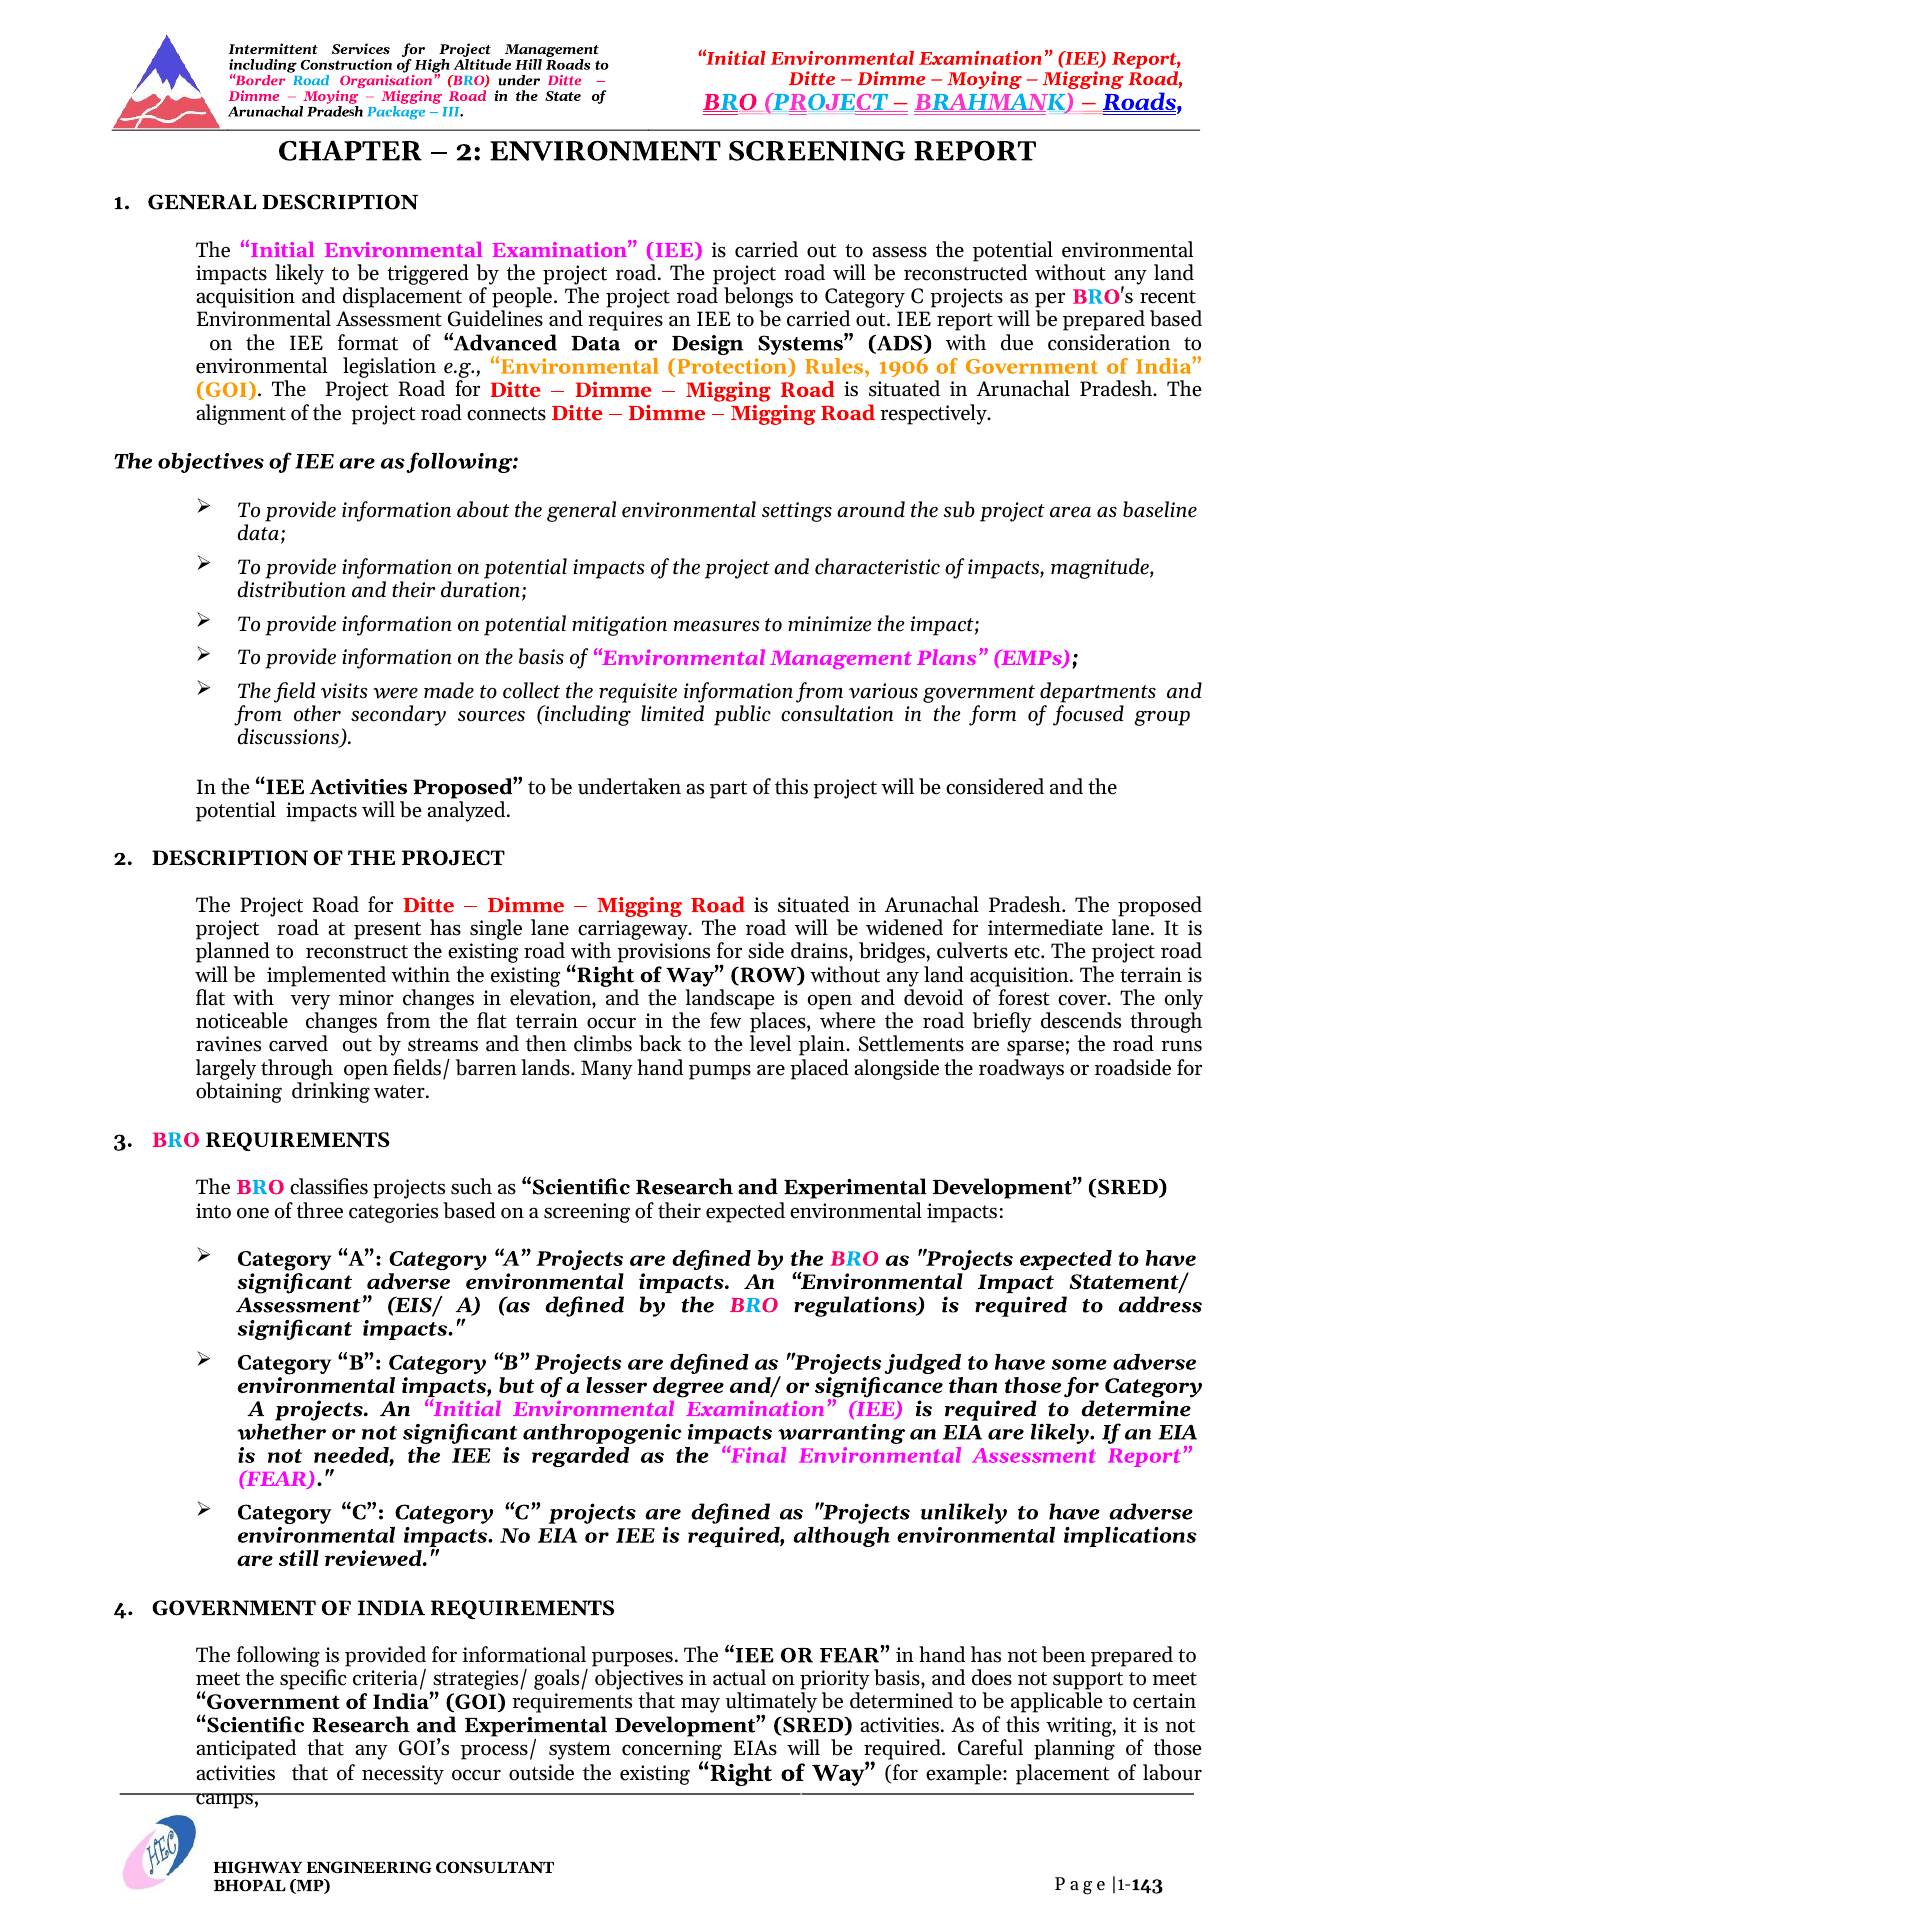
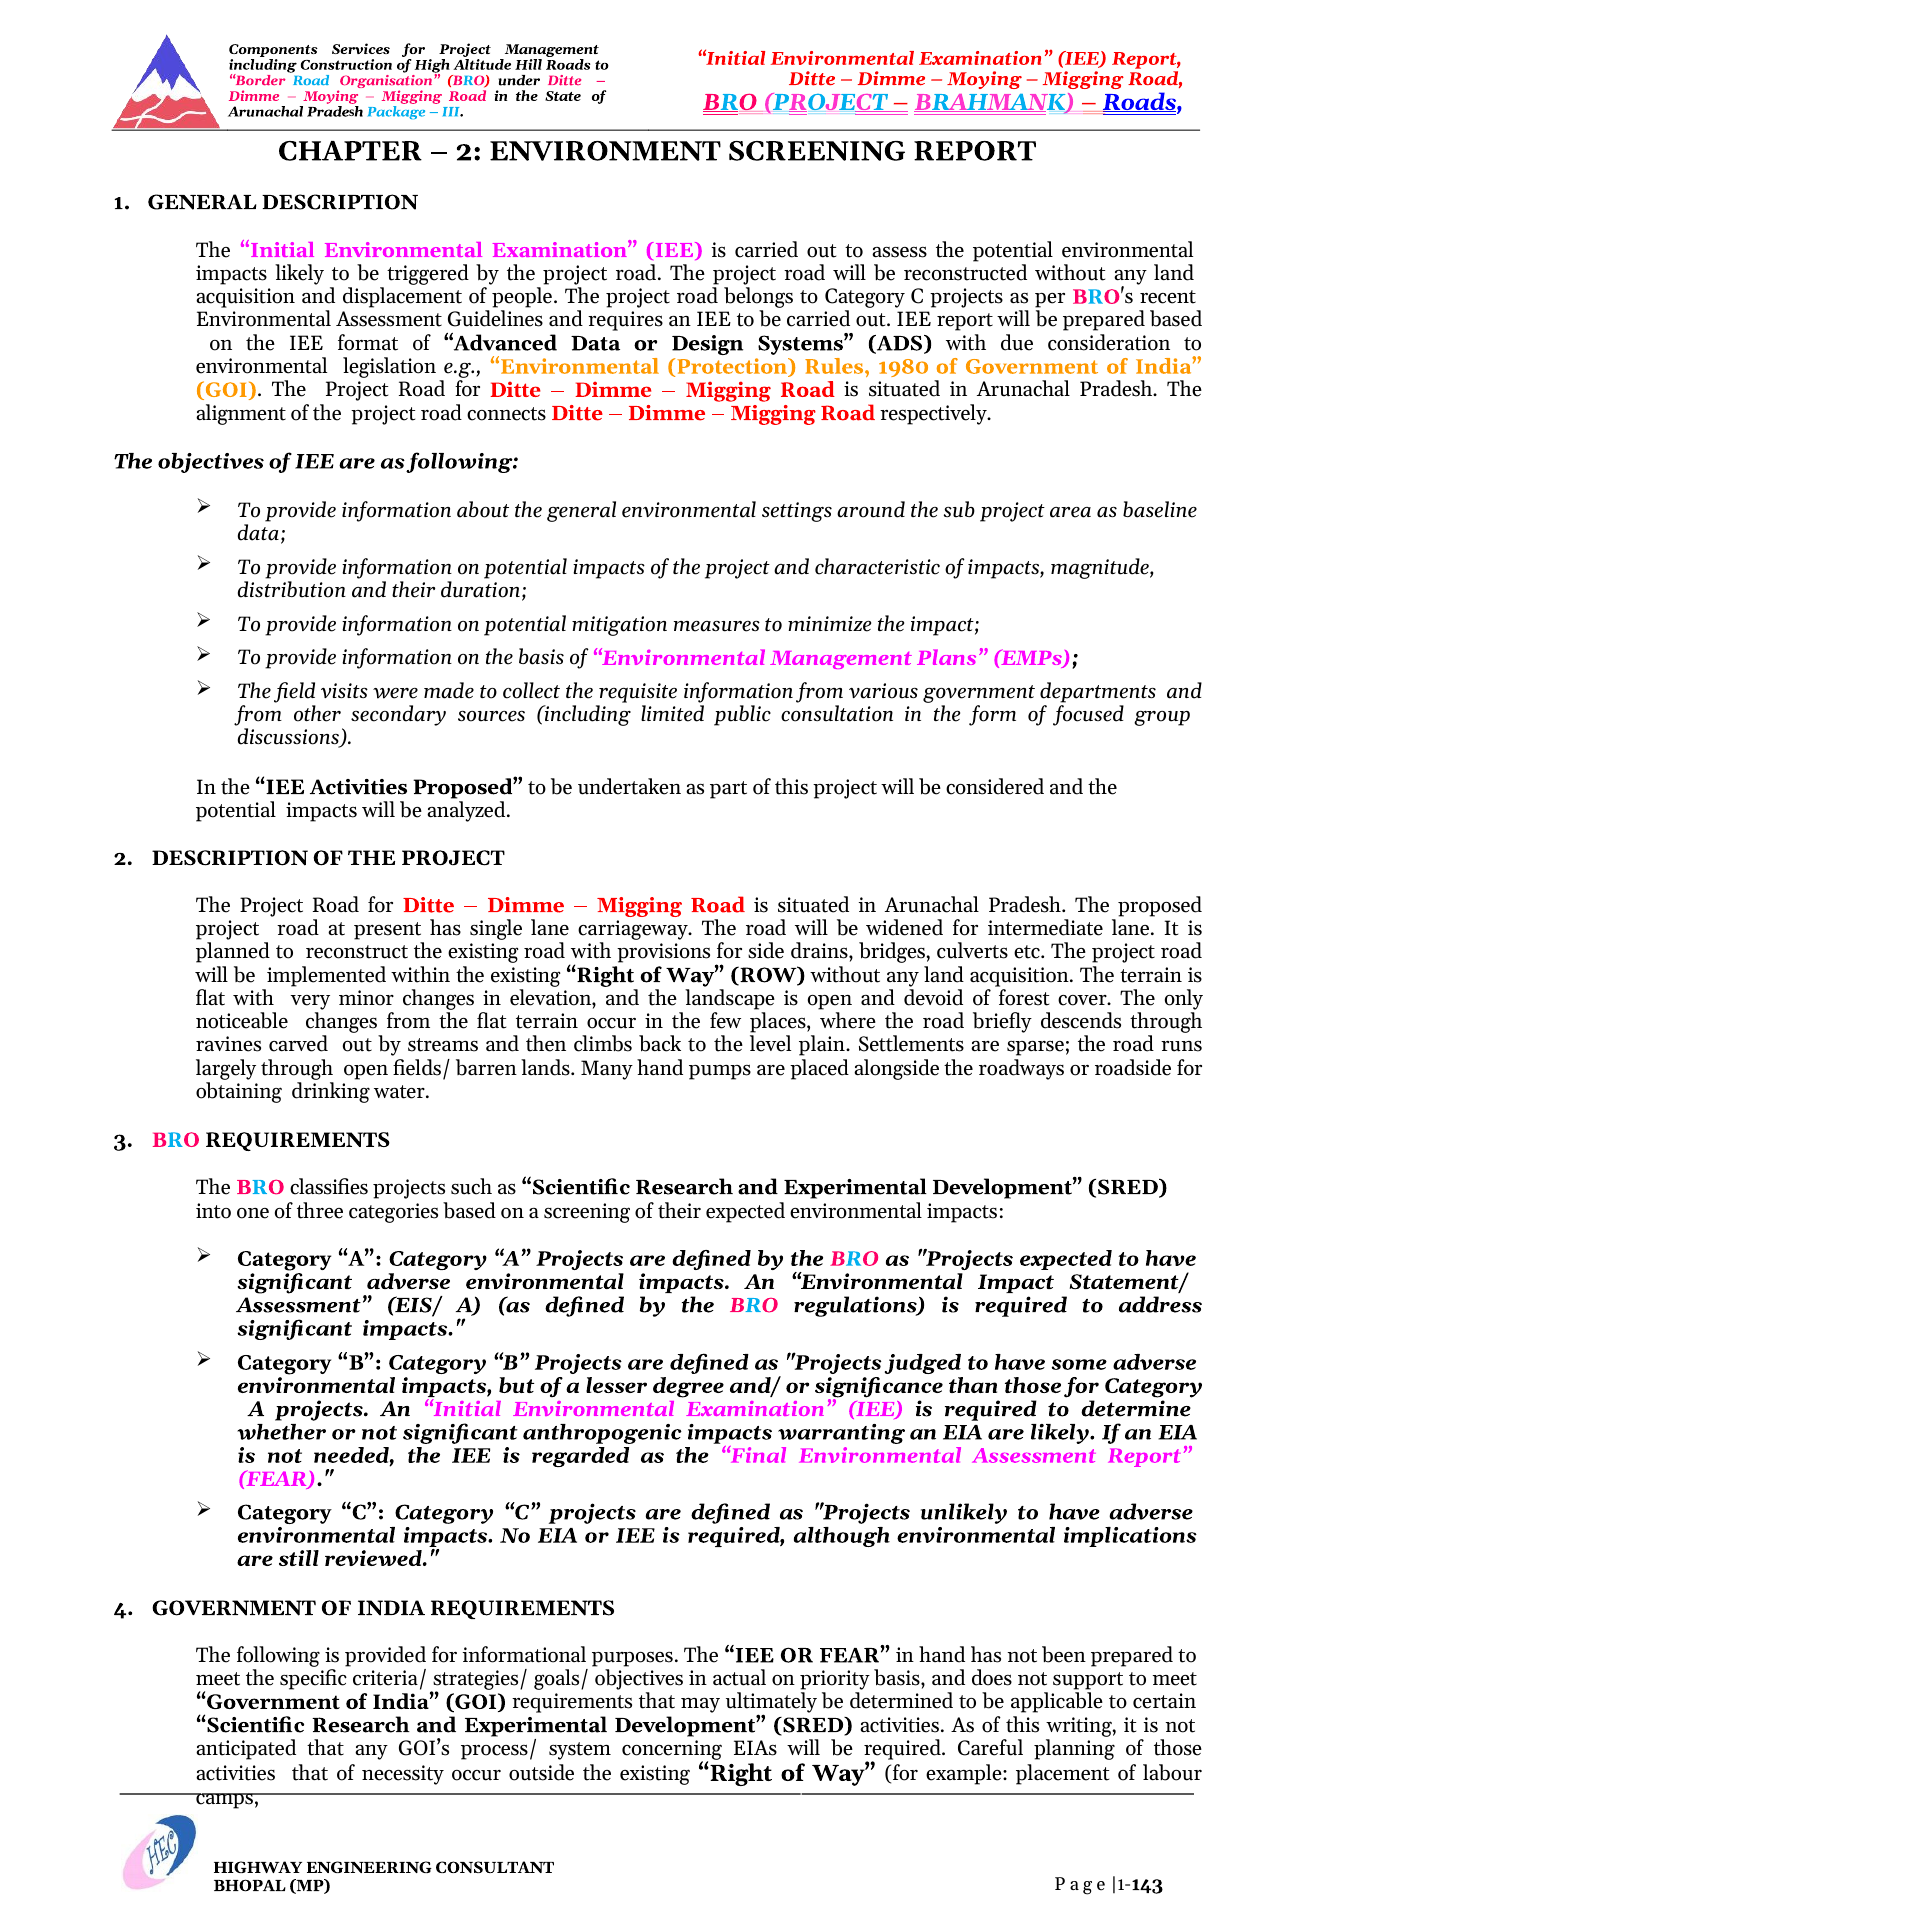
Intermittent: Intermittent -> Components (273, 49)
1906: 1906 -> 1980 (904, 367)
